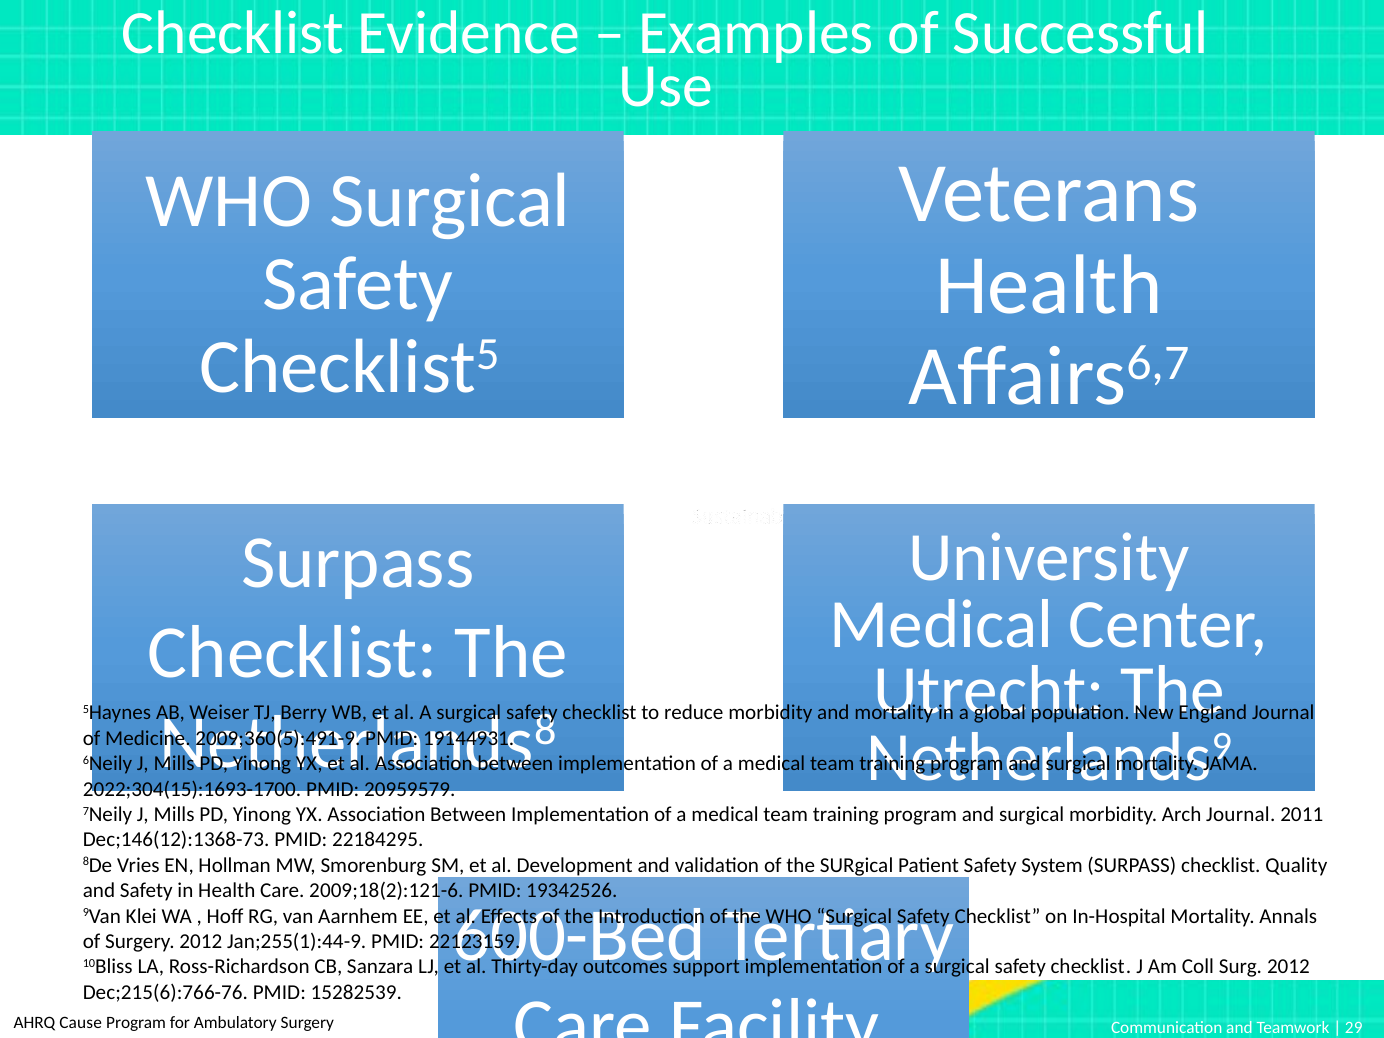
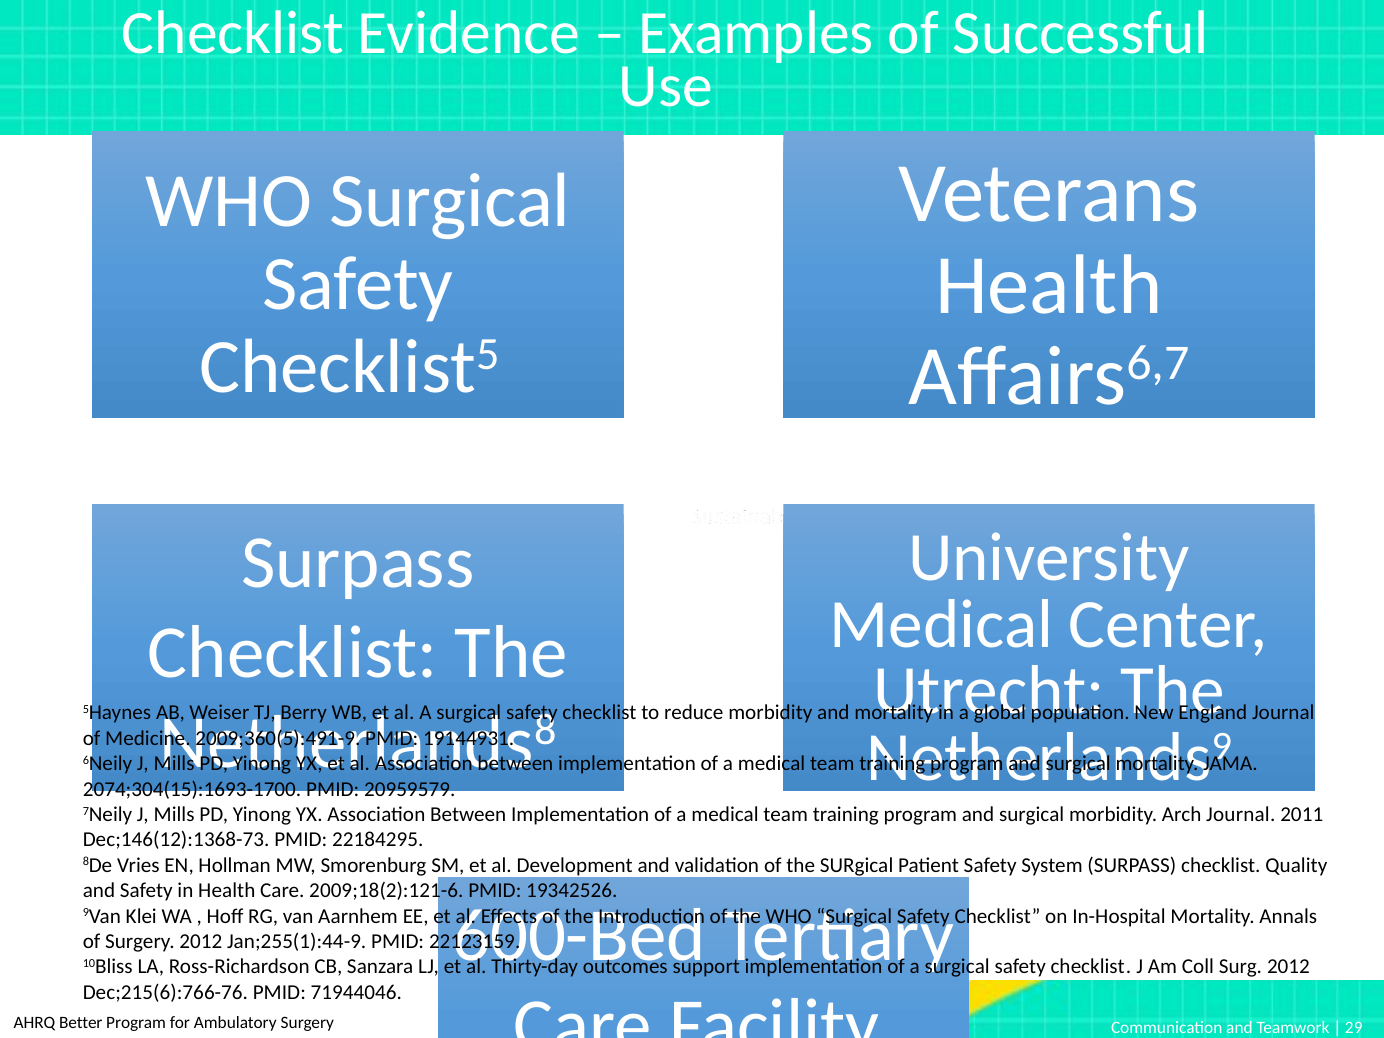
2022;304(15):1693-1700: 2022;304(15):1693-1700 -> 2074;304(15):1693-1700 (192, 789)
15282539: 15282539 -> 71944046 (356, 992)
Cause: Cause -> Better (81, 1023)
